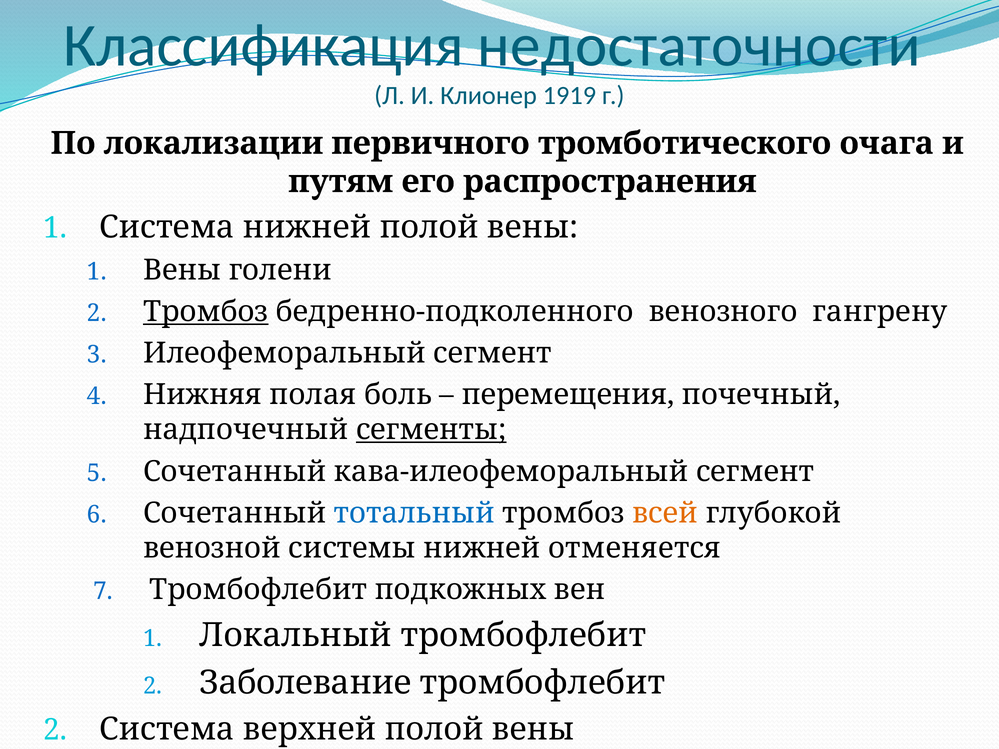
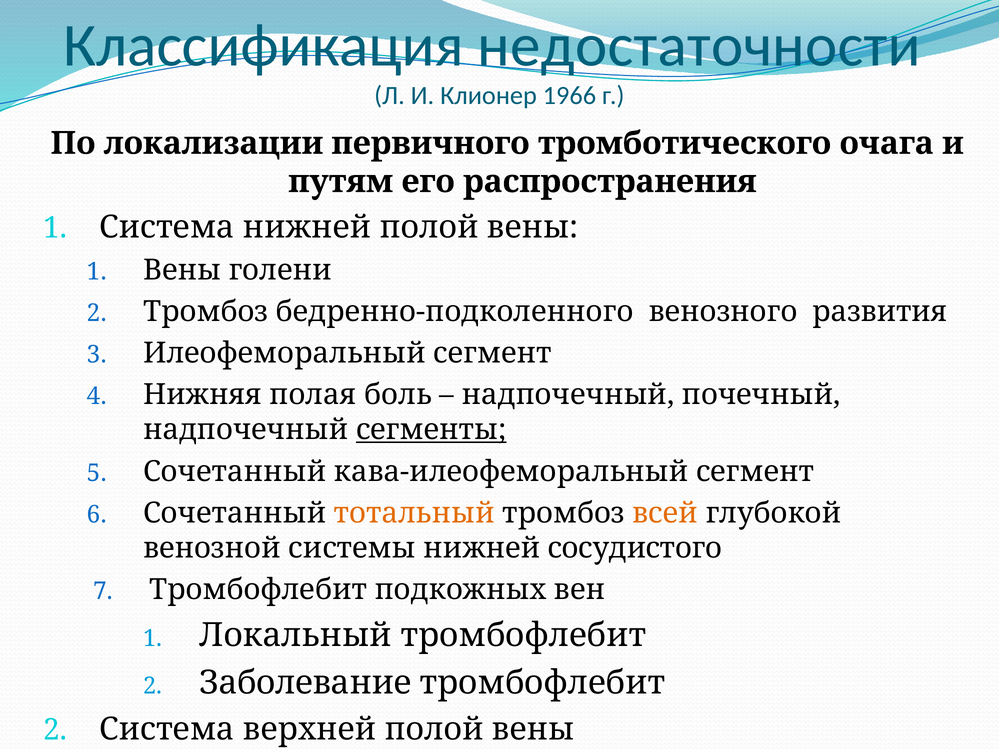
1919: 1919 -> 1966 (569, 96)
Тромбоз underline: present -> none (206, 312)
гангрену: гангрену -> развития (880, 312)
перемещения: перемещения -> надпочечный (568, 395)
тотальный colour: blue -> orange (414, 513)
отменяется: отменяется -> сосудистого (635, 548)
